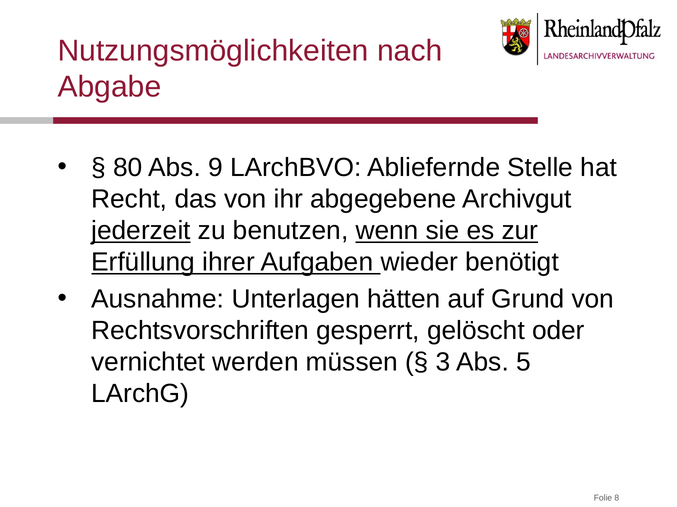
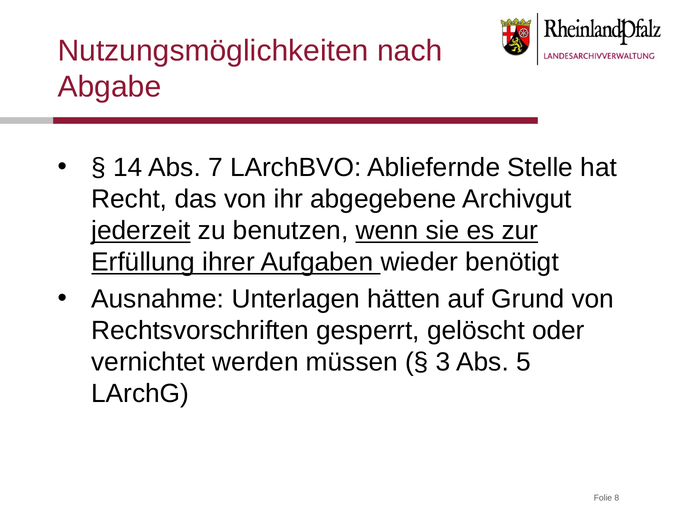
80: 80 -> 14 (128, 168)
9: 9 -> 7 (216, 168)
